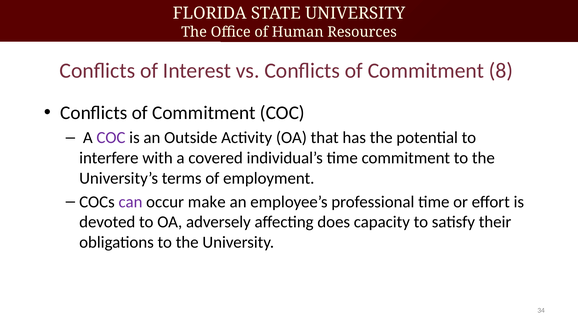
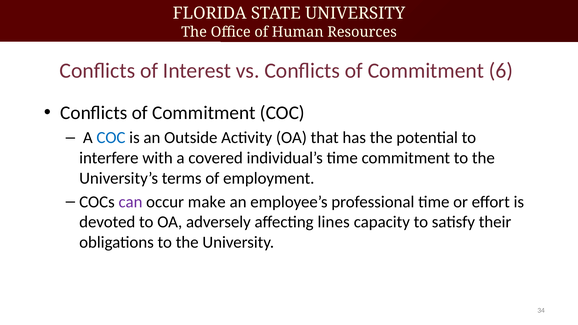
8: 8 -> 6 (501, 71)
COC colour: purple -> blue (111, 138)
does: does -> lines (334, 222)
